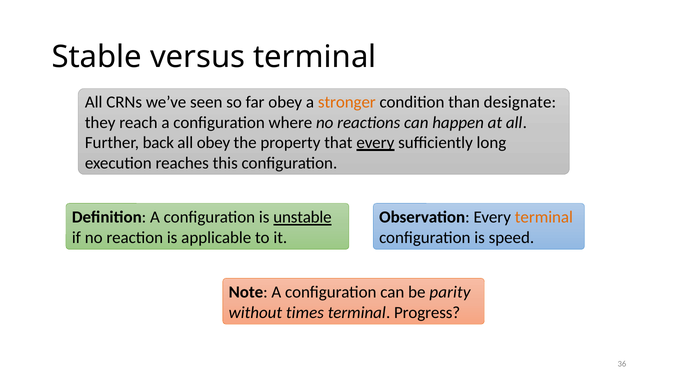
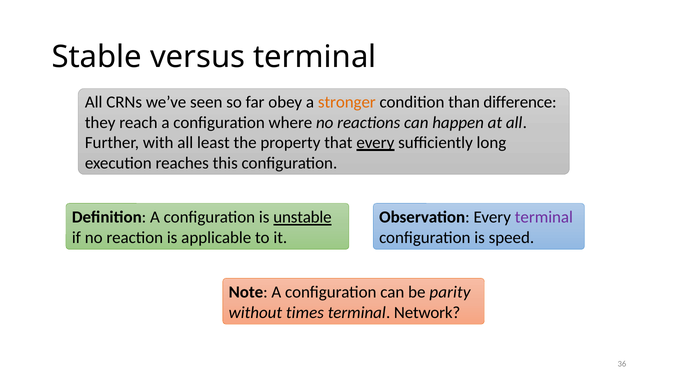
designate: designate -> difference (520, 102)
back: back -> with (158, 143)
all obey: obey -> least (213, 143)
terminal colour: orange -> purple (544, 218)
Progress: Progress -> Network (427, 313)
